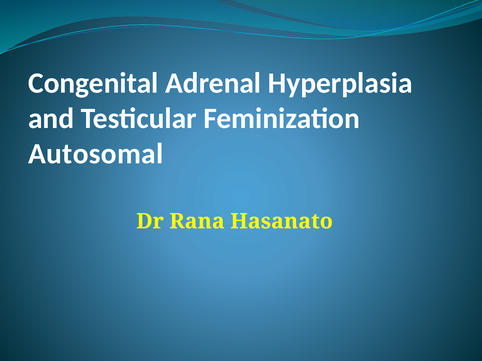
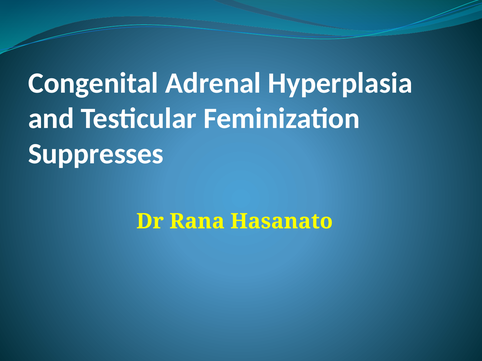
Autosomal: Autosomal -> Suppresses (96, 154)
